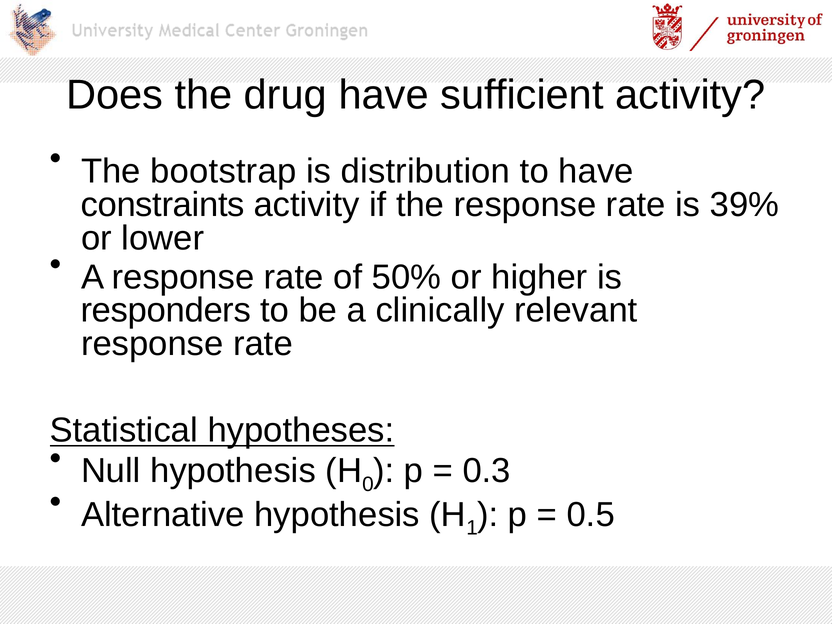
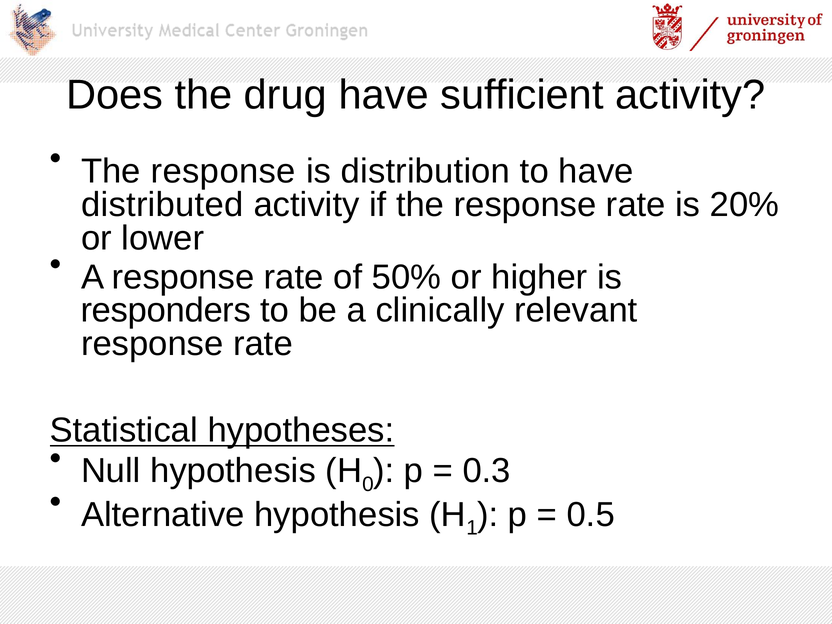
bootstrap: bootstrap -> response (223, 172)
constraints: constraints -> distributed (162, 205)
39%: 39% -> 20% (745, 205)
